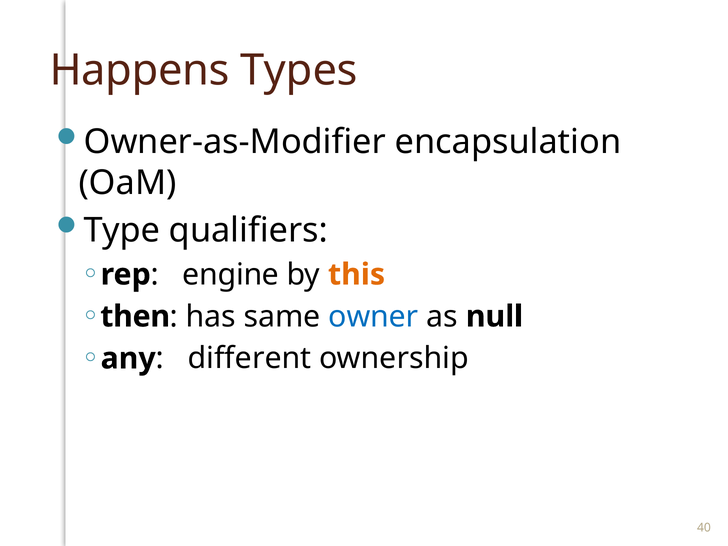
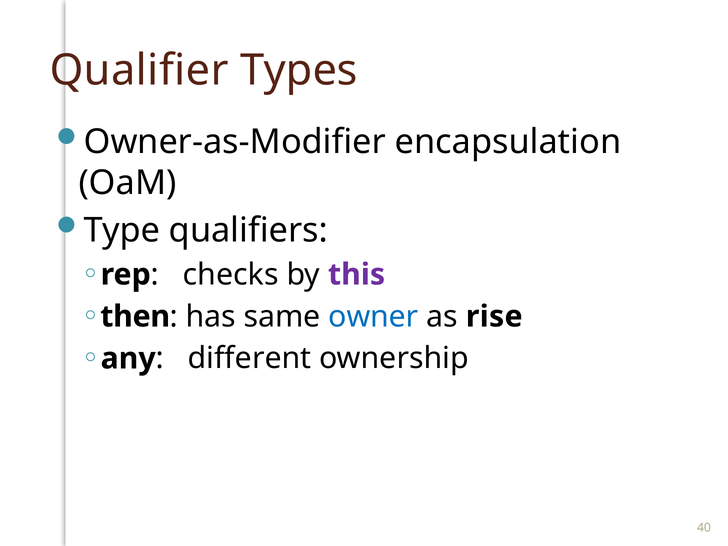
Happens: Happens -> Qualifier (139, 70)
engine: engine -> checks (231, 275)
this colour: orange -> purple (357, 275)
null: null -> rise (494, 317)
